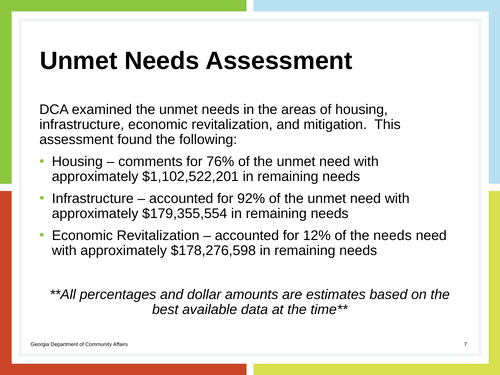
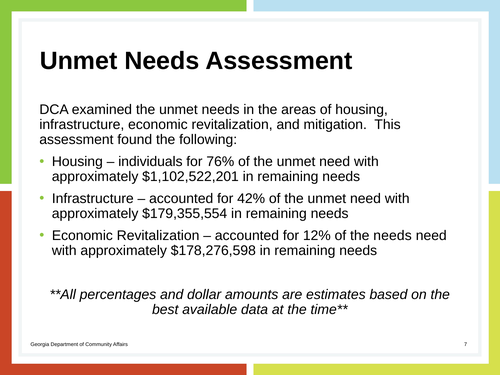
comments: comments -> individuals (150, 162)
92%: 92% -> 42% (251, 199)
